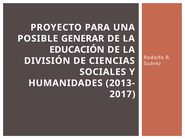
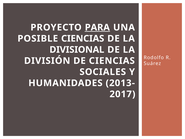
PARA underline: none -> present (97, 27)
POSIBLE GENERAR: GENERAR -> CIENCIAS (83, 38)
EDUCACIÓN: EDUCACIÓN -> DIVISIONAL (77, 50)
